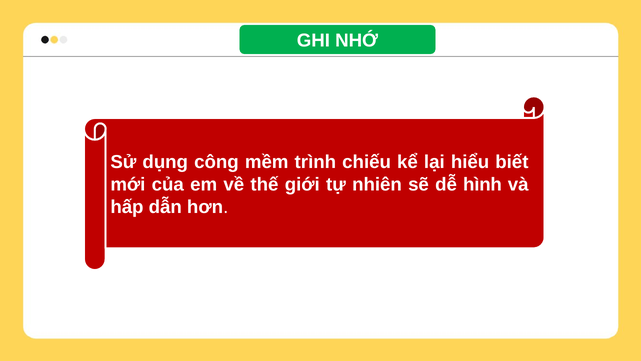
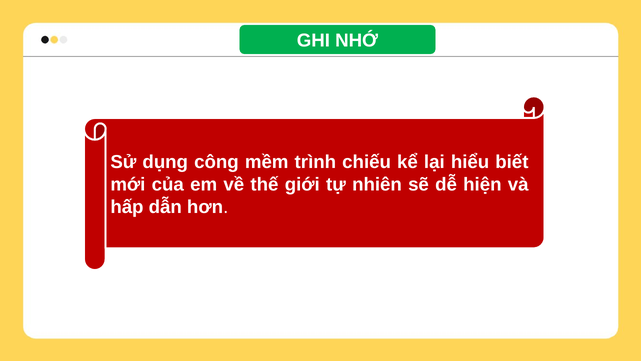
hình: hình -> hiện (482, 184)
